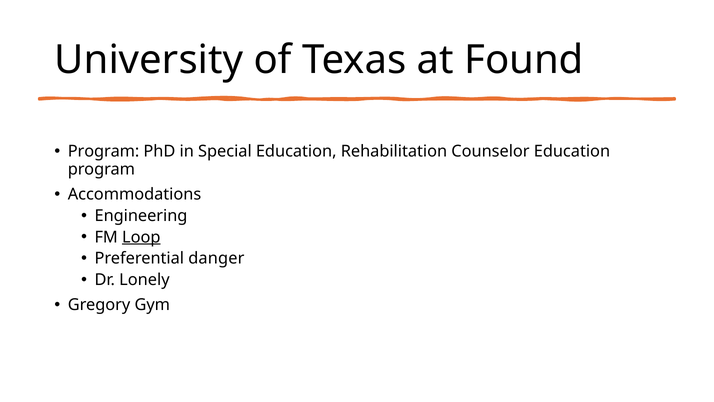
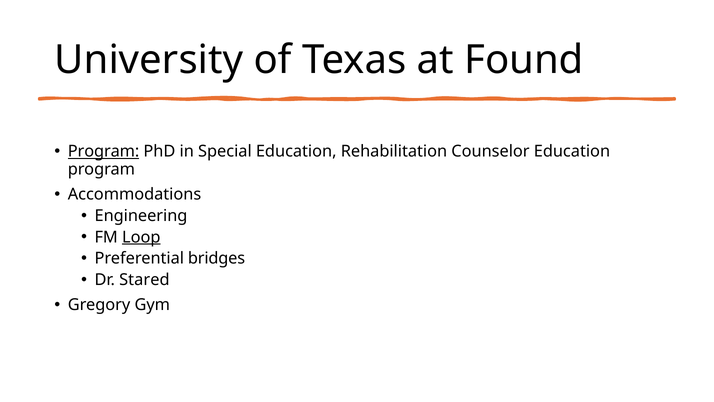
Program underline: none -> present (104, 151)
danger: danger -> bridges (217, 258)
Lonely: Lonely -> Stared (144, 280)
